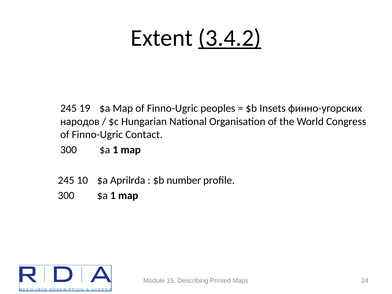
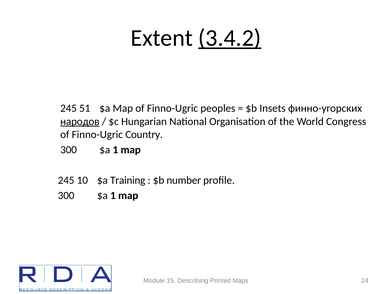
19: 19 -> 51 (85, 108)
народов underline: none -> present (80, 121)
Contact: Contact -> Country (144, 134)
Aprilrda: Aprilrda -> Training (128, 180)
